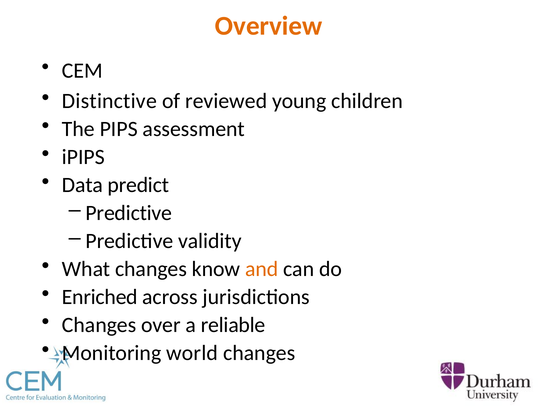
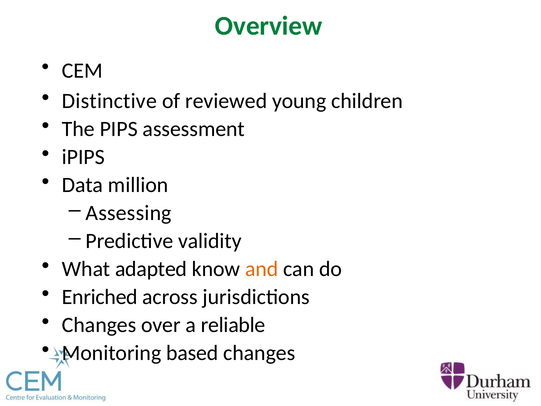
Overview colour: orange -> green (269, 26)
predict: predict -> million (138, 185)
Predictive: Predictive -> Assessing (129, 213)
What changes: changes -> adapted (151, 269)
world: world -> based (192, 353)
